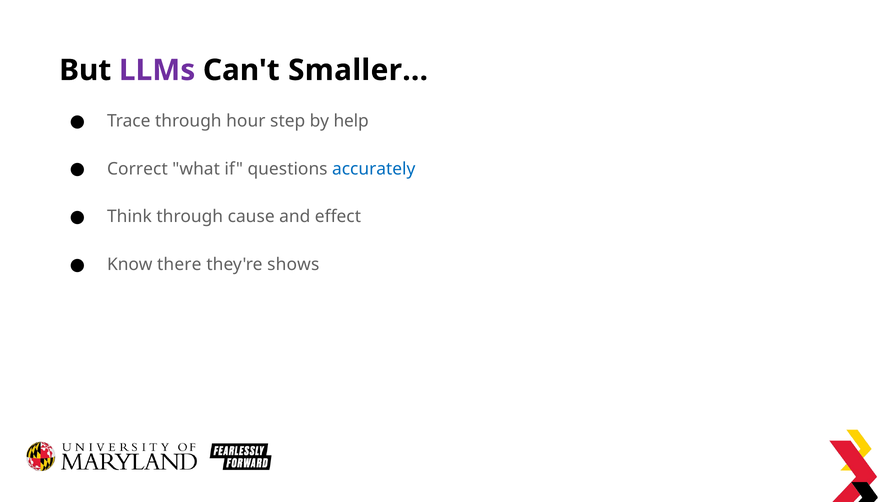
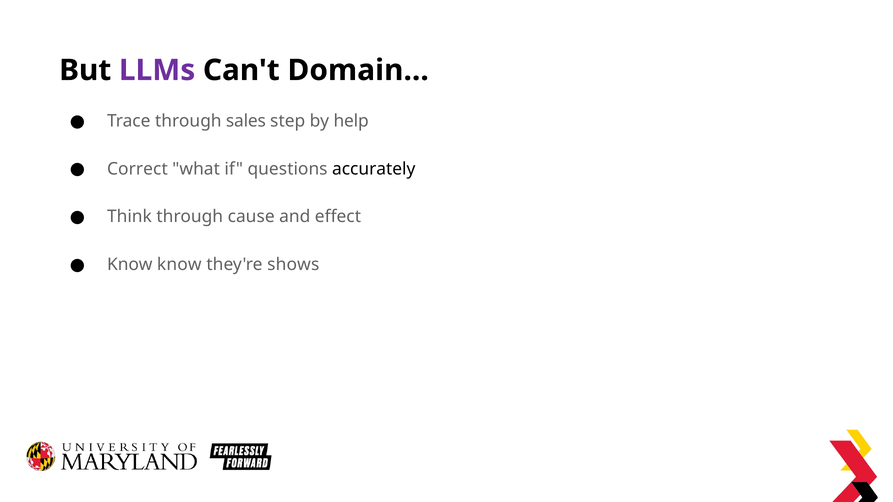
Smaller: Smaller -> Domain (358, 70)
hour: hour -> sales (246, 121)
accurately colour: blue -> black (374, 169)
Know there: there -> know (179, 265)
